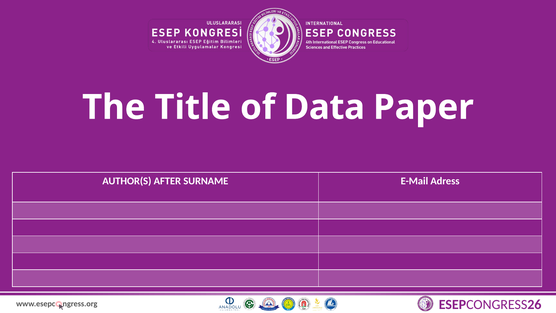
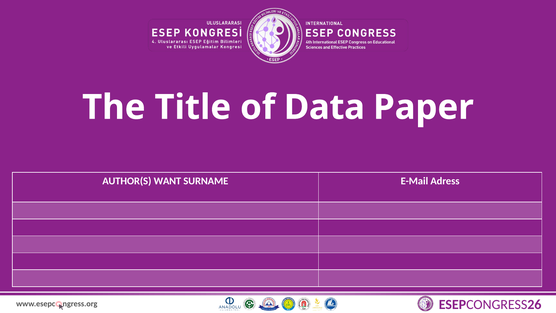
AFTER: AFTER -> WANT (167, 181)
